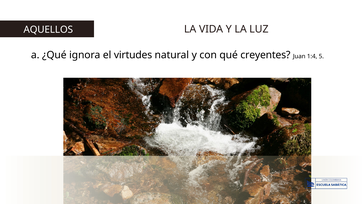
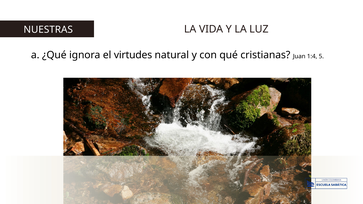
AQUELLOS: AQUELLOS -> NUESTRAS (48, 30)
creyentes: creyentes -> cristianas (265, 55)
